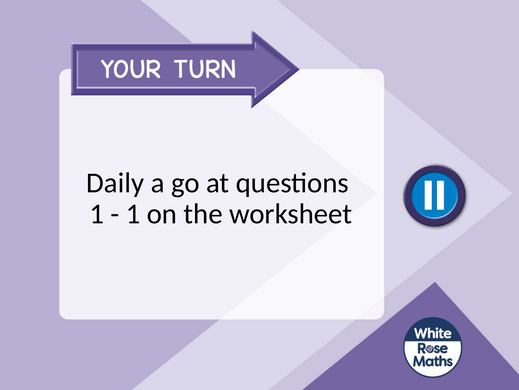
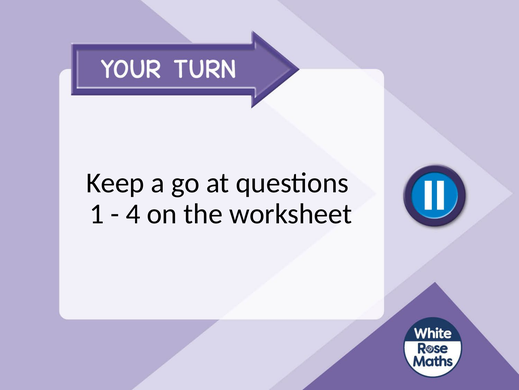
Daily: Daily -> Keep (115, 182)
1: 1 -> 4 (133, 214)
